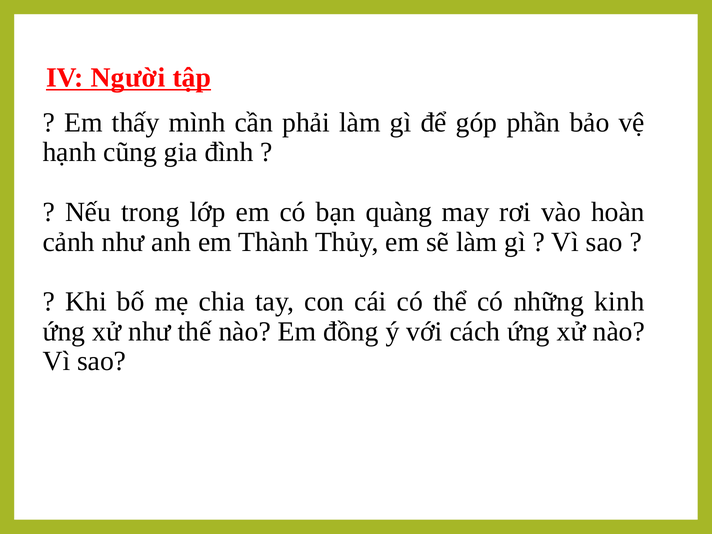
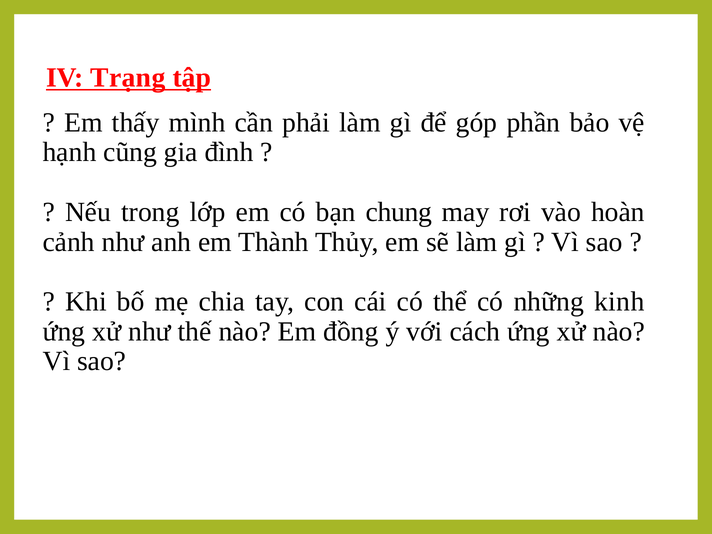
Người: Người -> Trạng (128, 78)
quàng: quàng -> chung (399, 212)
